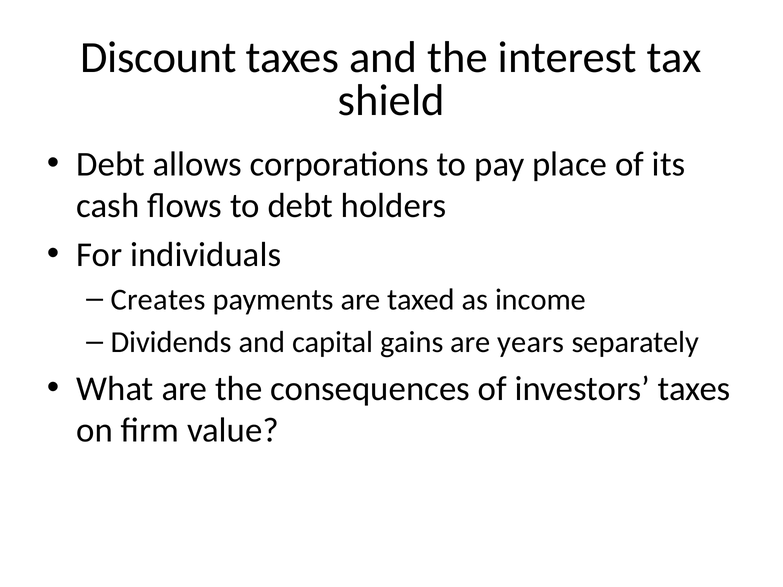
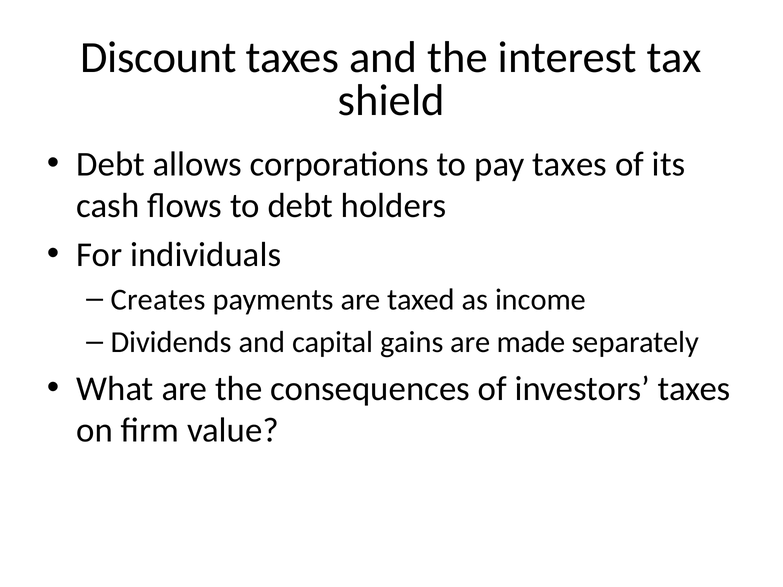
pay place: place -> taxes (570, 164)
years: years -> made (531, 342)
